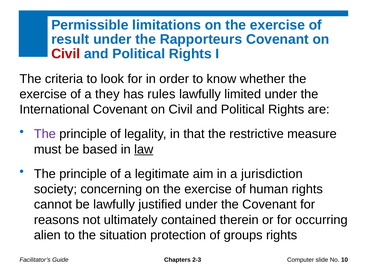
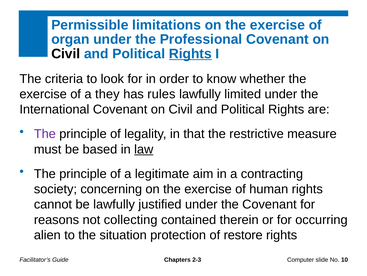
result: result -> organ (70, 39)
Rapporteurs: Rapporteurs -> Professional (201, 39)
Civil colour: red -> black (66, 54)
Rights underline: none -> present (190, 54)
jurisdiction: jurisdiction -> contracting (272, 173)
ultimately: ultimately -> collecting (131, 219)
groups: groups -> restore (243, 235)
